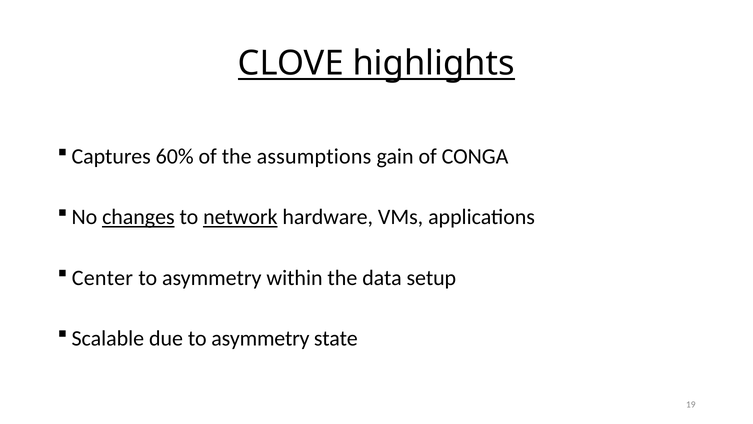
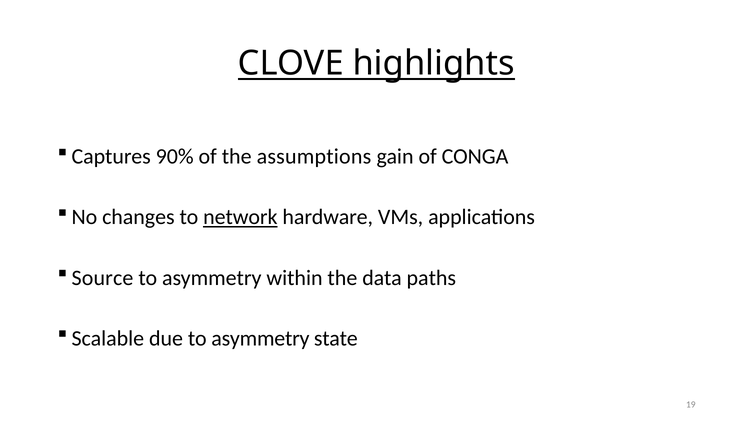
60%: 60% -> 90% (175, 157)
changes underline: present -> none (138, 217)
Center: Center -> Source (102, 277)
setup: setup -> paths (431, 277)
